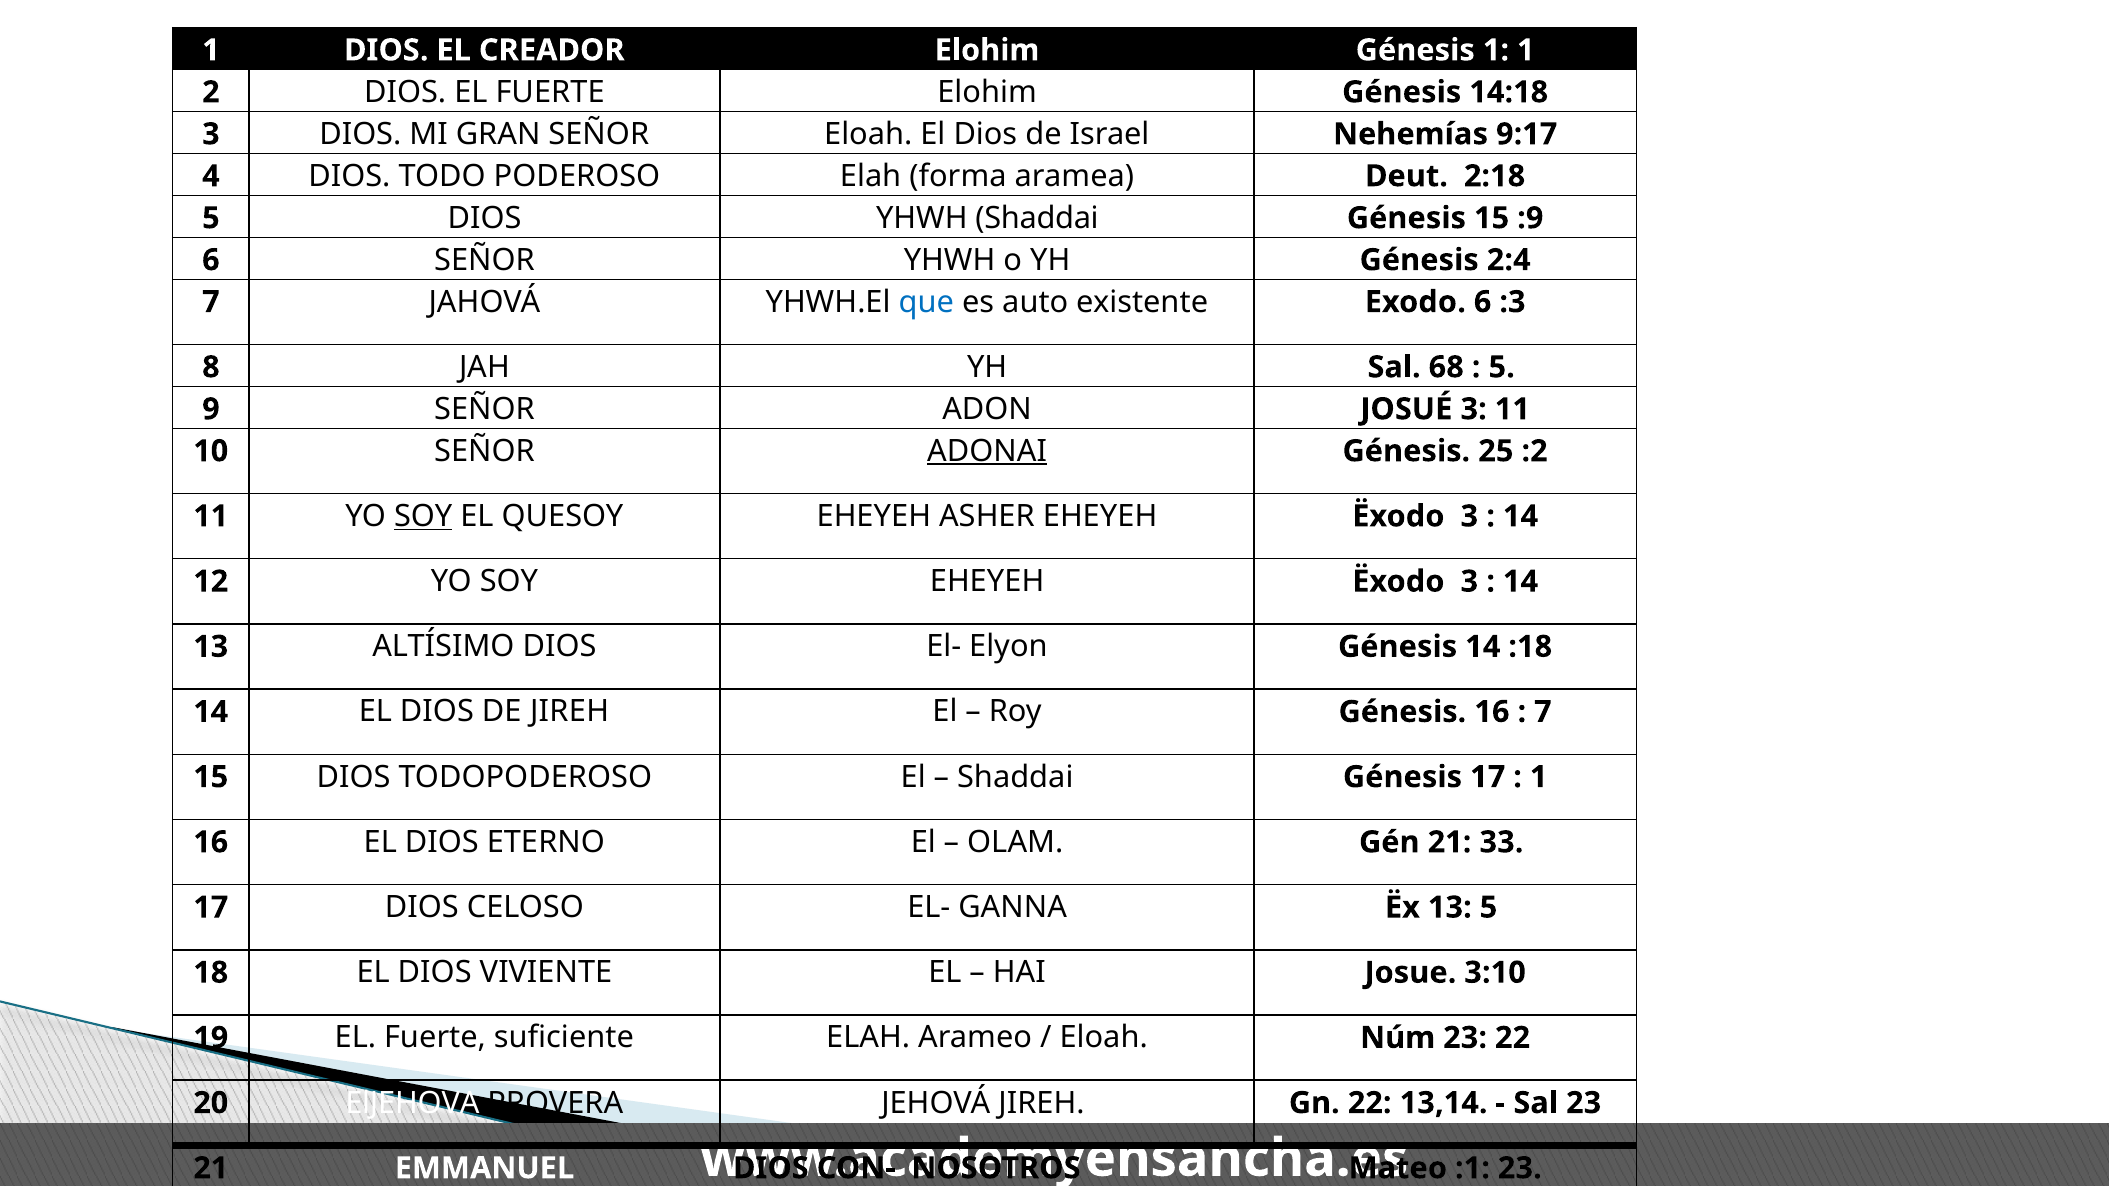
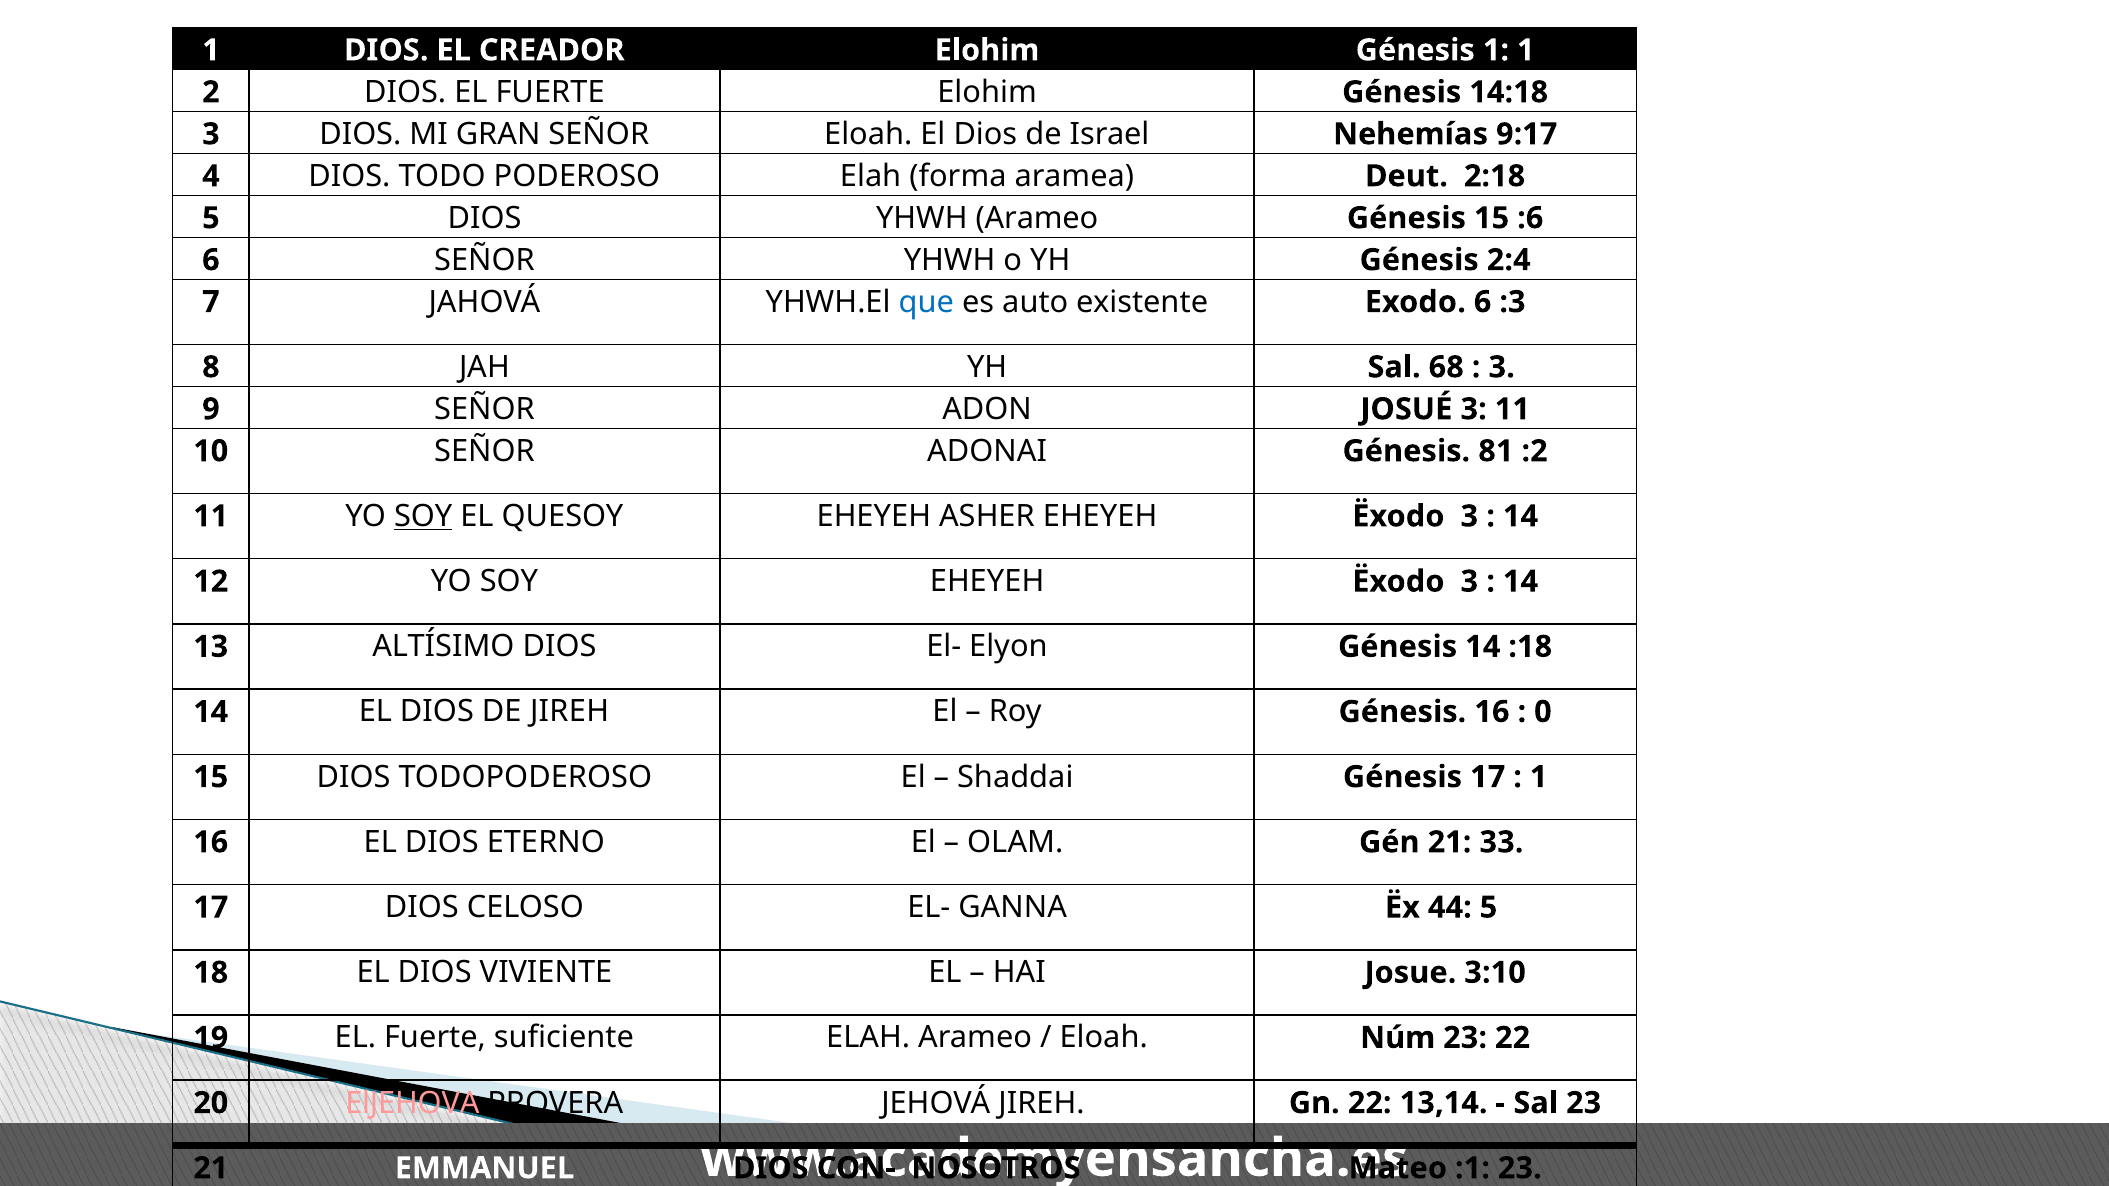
YHWH Shaddai: Shaddai -> Arameo (1037, 218)
:9: :9 -> :6 (1530, 218)
5: 5 -> 3 (1502, 367)
ADONAI underline: present -> none (987, 451)
25: 25 -> 81 (1496, 451)
7: 7 -> 0 (1543, 712)
Ëx 13: 13 -> 44 (1450, 908)
ElJEHOVA colour: white -> pink (412, 1103)
